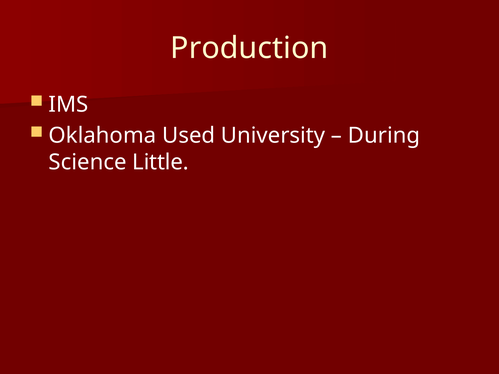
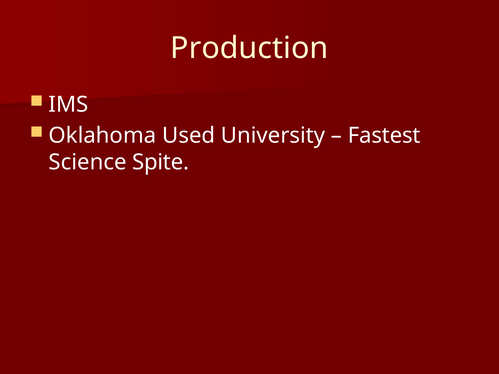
During: During -> Fastest (384, 136)
Little: Little -> Spite (161, 162)
